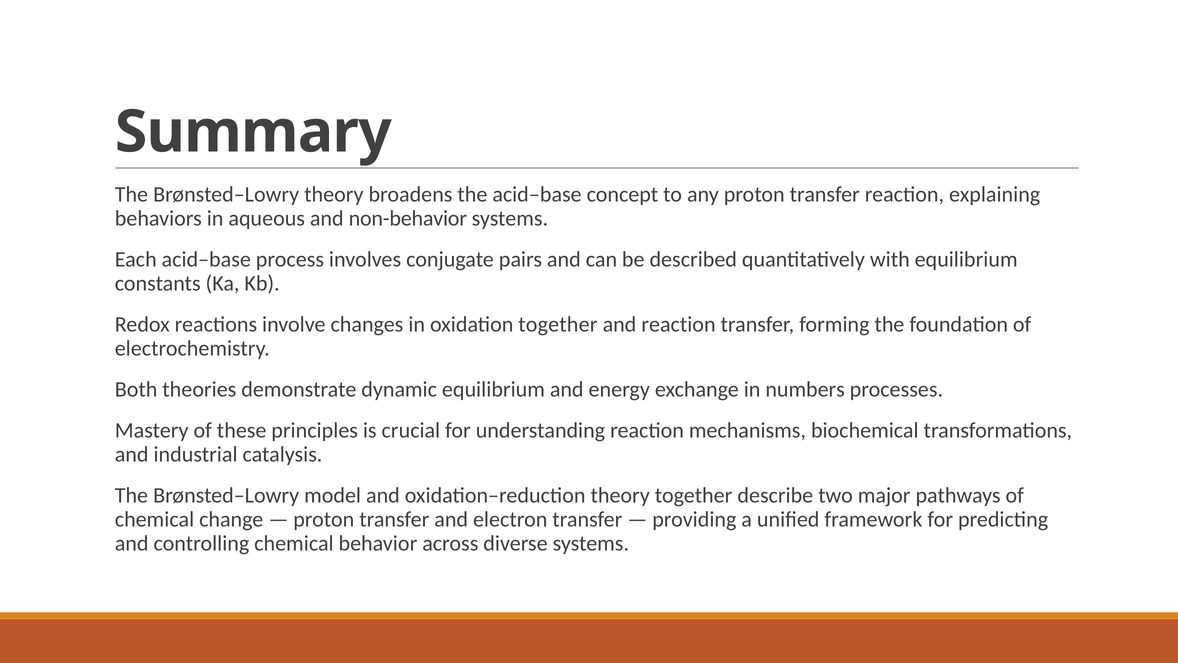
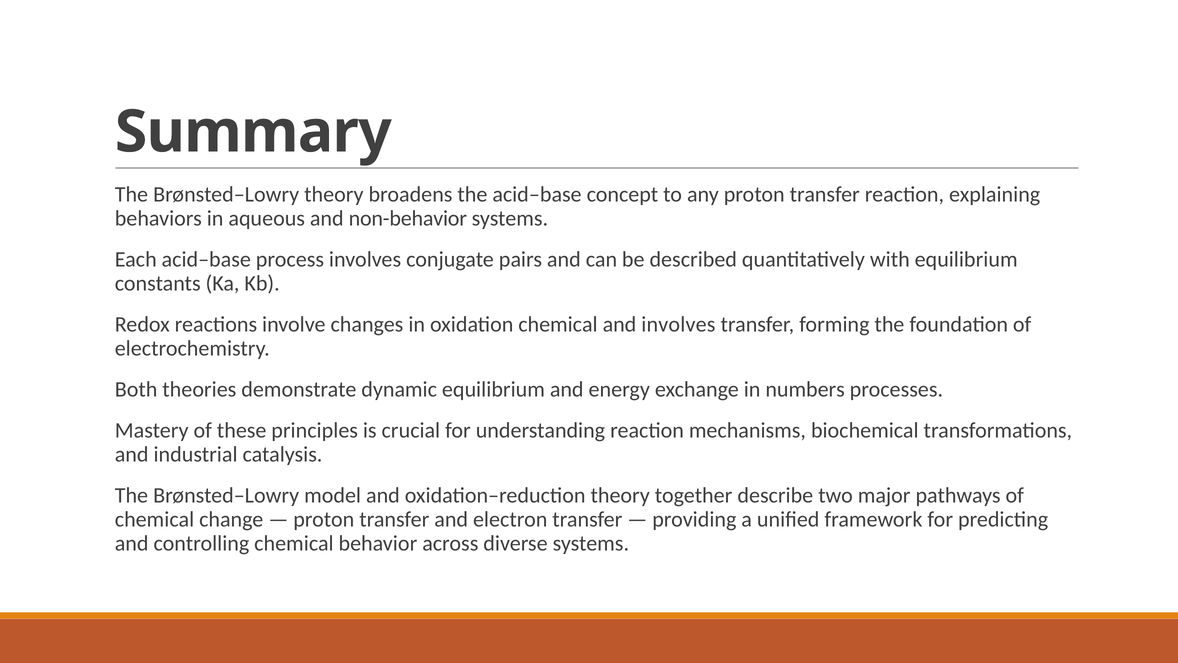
oxidation together: together -> chemical (558, 324)
and reaction: reaction -> involves (678, 324)
